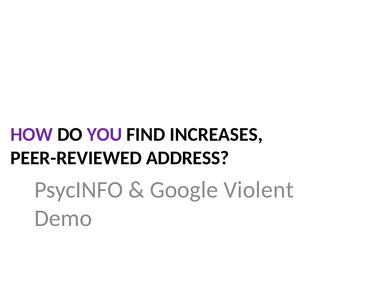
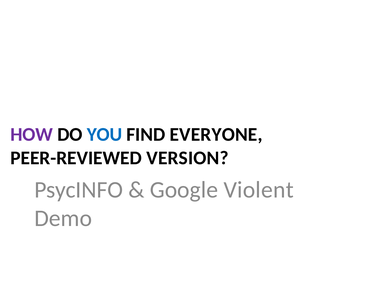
YOU colour: purple -> blue (104, 134)
INCREASES: INCREASES -> EVERYONE (216, 134)
ADDRESS: ADDRESS -> VERSION (187, 157)
